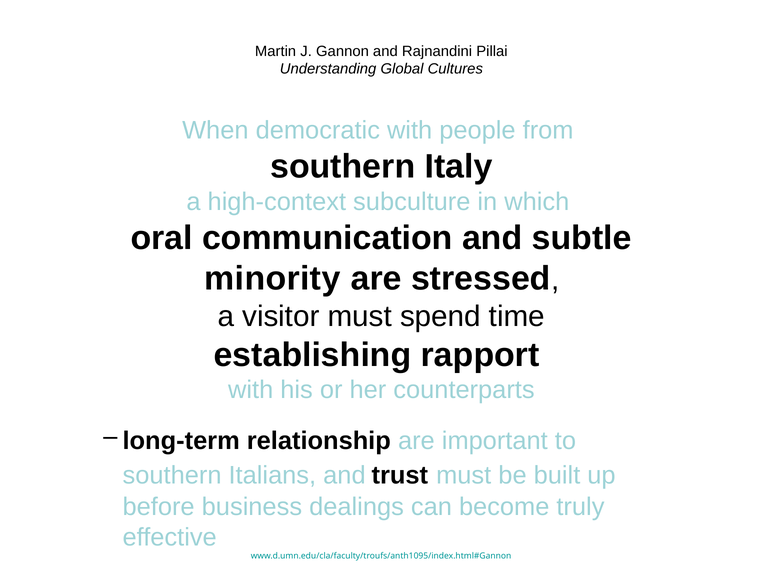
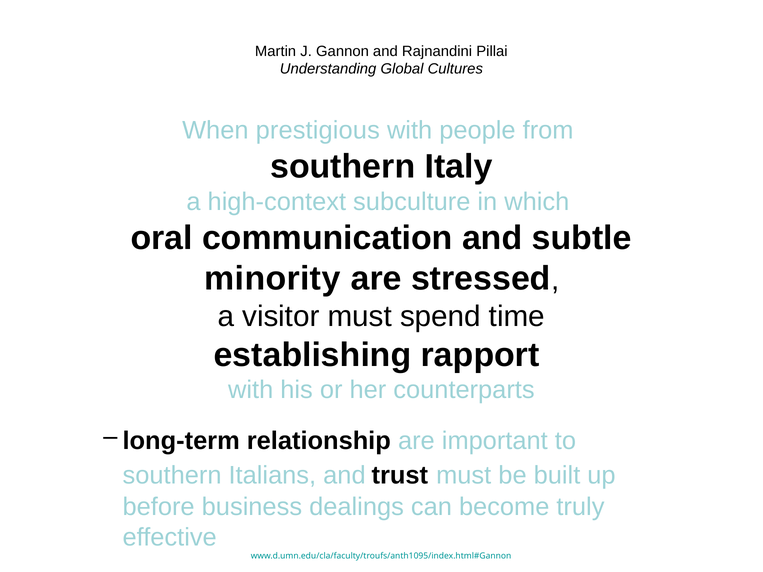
democratic: democratic -> prestigious (318, 131)
